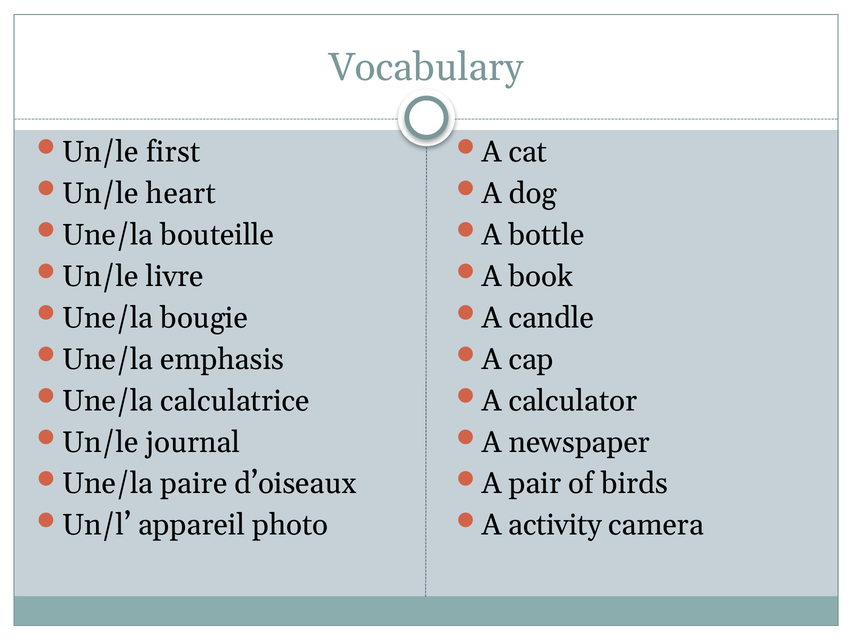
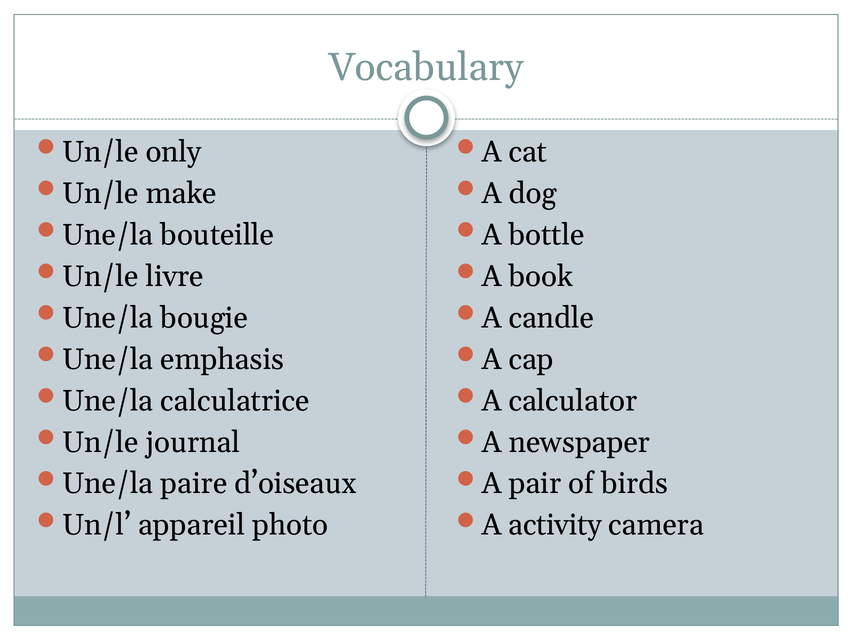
first: first -> only (174, 152)
heart: heart -> make (181, 193)
